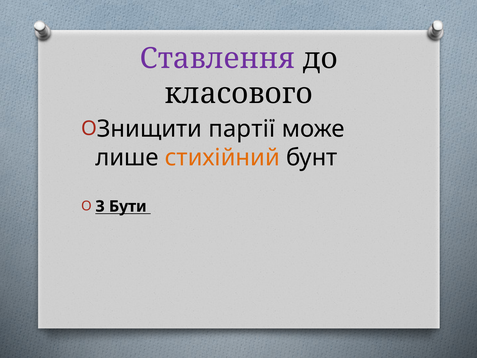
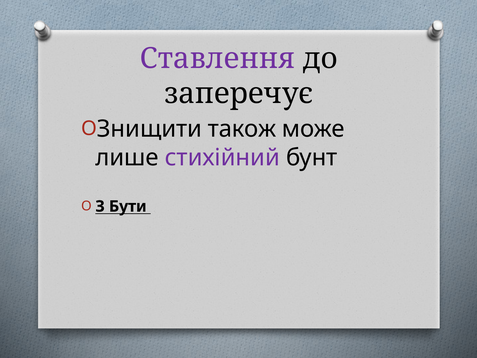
класового: класового -> заперечує (239, 94)
партії: партії -> також (242, 129)
стихійний colour: orange -> purple (222, 158)
